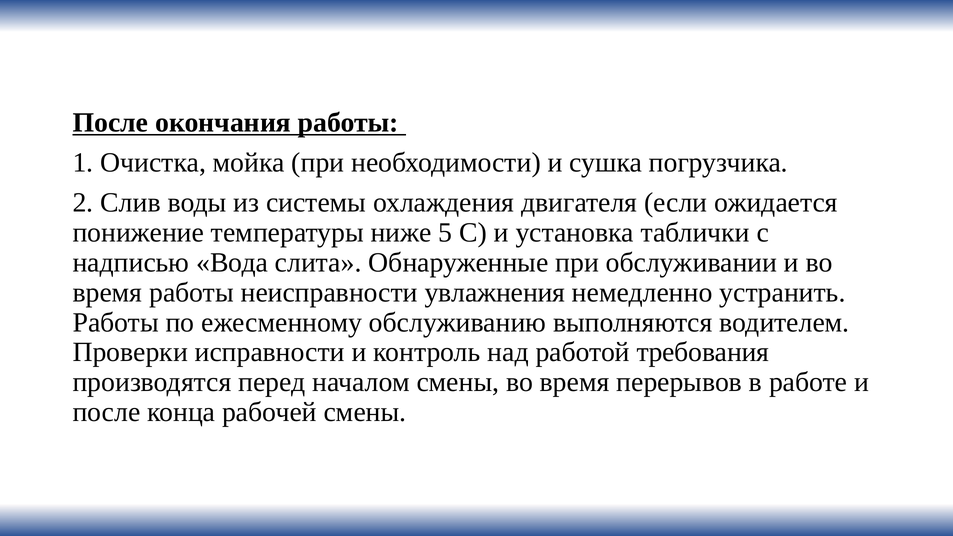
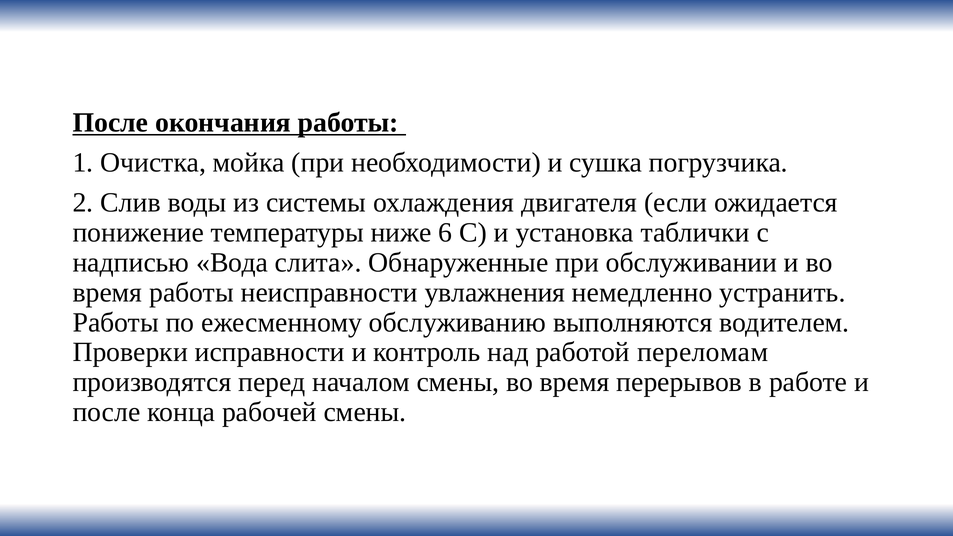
5: 5 -> 6 (445, 232)
требования: требования -> переломам (703, 352)
